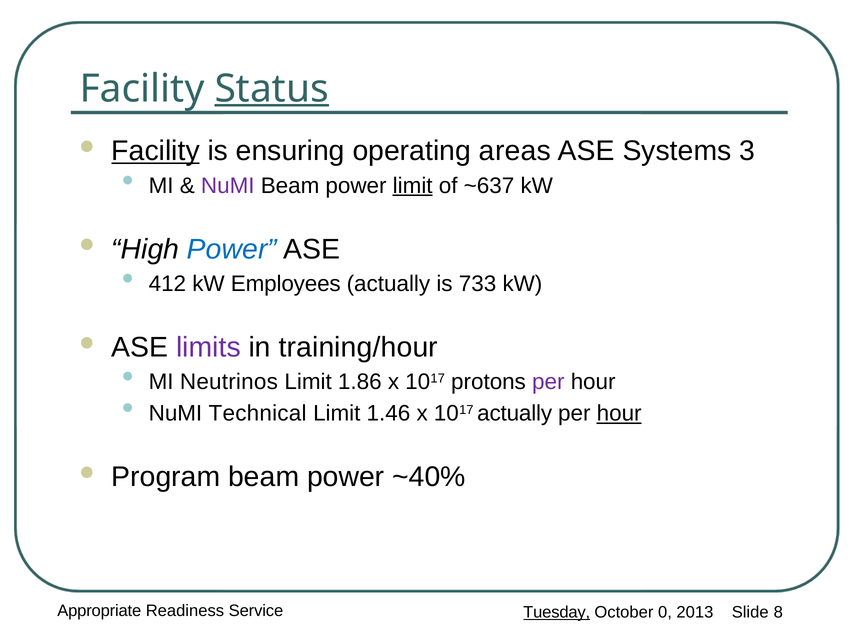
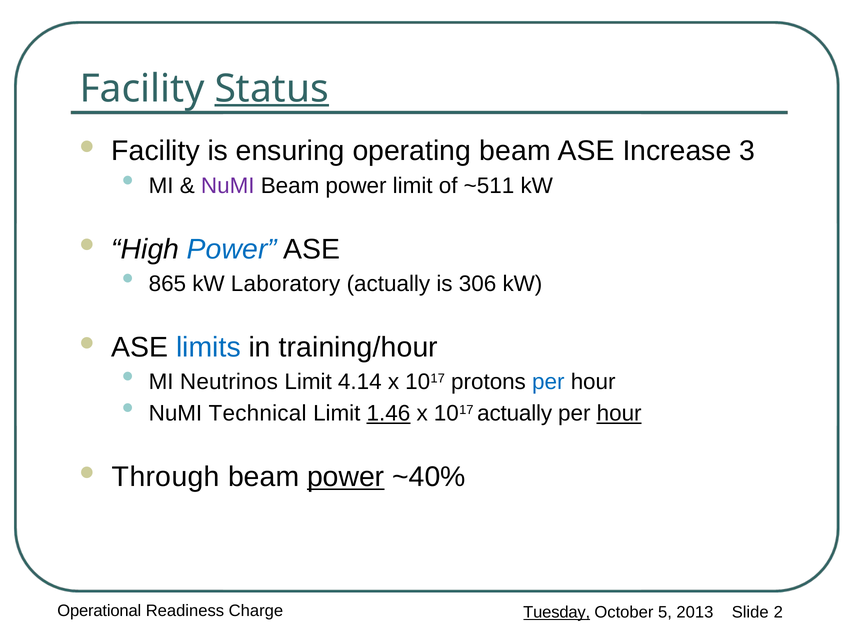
Facility underline: present -> none (156, 151)
operating areas: areas -> beam (515, 151)
Systems: Systems -> Increase (677, 151)
limit underline: present -> none (413, 186)
~637: ~637 -> ~511 (489, 186)
412: 412 -> 865 (167, 284)
Employees: Employees -> Laboratory (286, 284)
733: 733 -> 306 (478, 284)
limits colour: purple -> blue (208, 347)
1.86: 1.86 -> 4.14 (360, 382)
per colour: purple -> blue (548, 382)
1.46 underline: none -> present (388, 414)
Program: Program -> Through (166, 477)
power underline: none -> present (346, 477)
Appropriate: Appropriate -> Operational (99, 611)
Service: Service -> Charge (256, 611)
0: 0 -> 5 (665, 612)
8: 8 -> 2 (778, 612)
